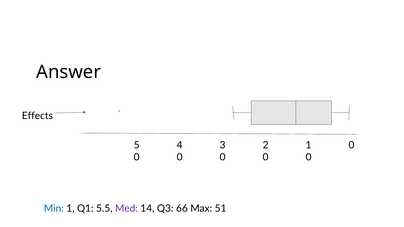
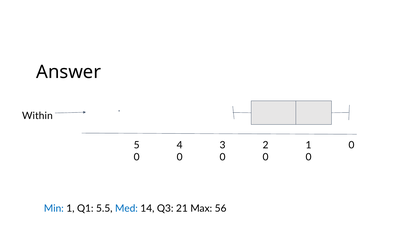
Effects: Effects -> Within (37, 116)
Med colour: purple -> blue (126, 209)
66: 66 -> 21 (182, 209)
51: 51 -> 56 (221, 209)
